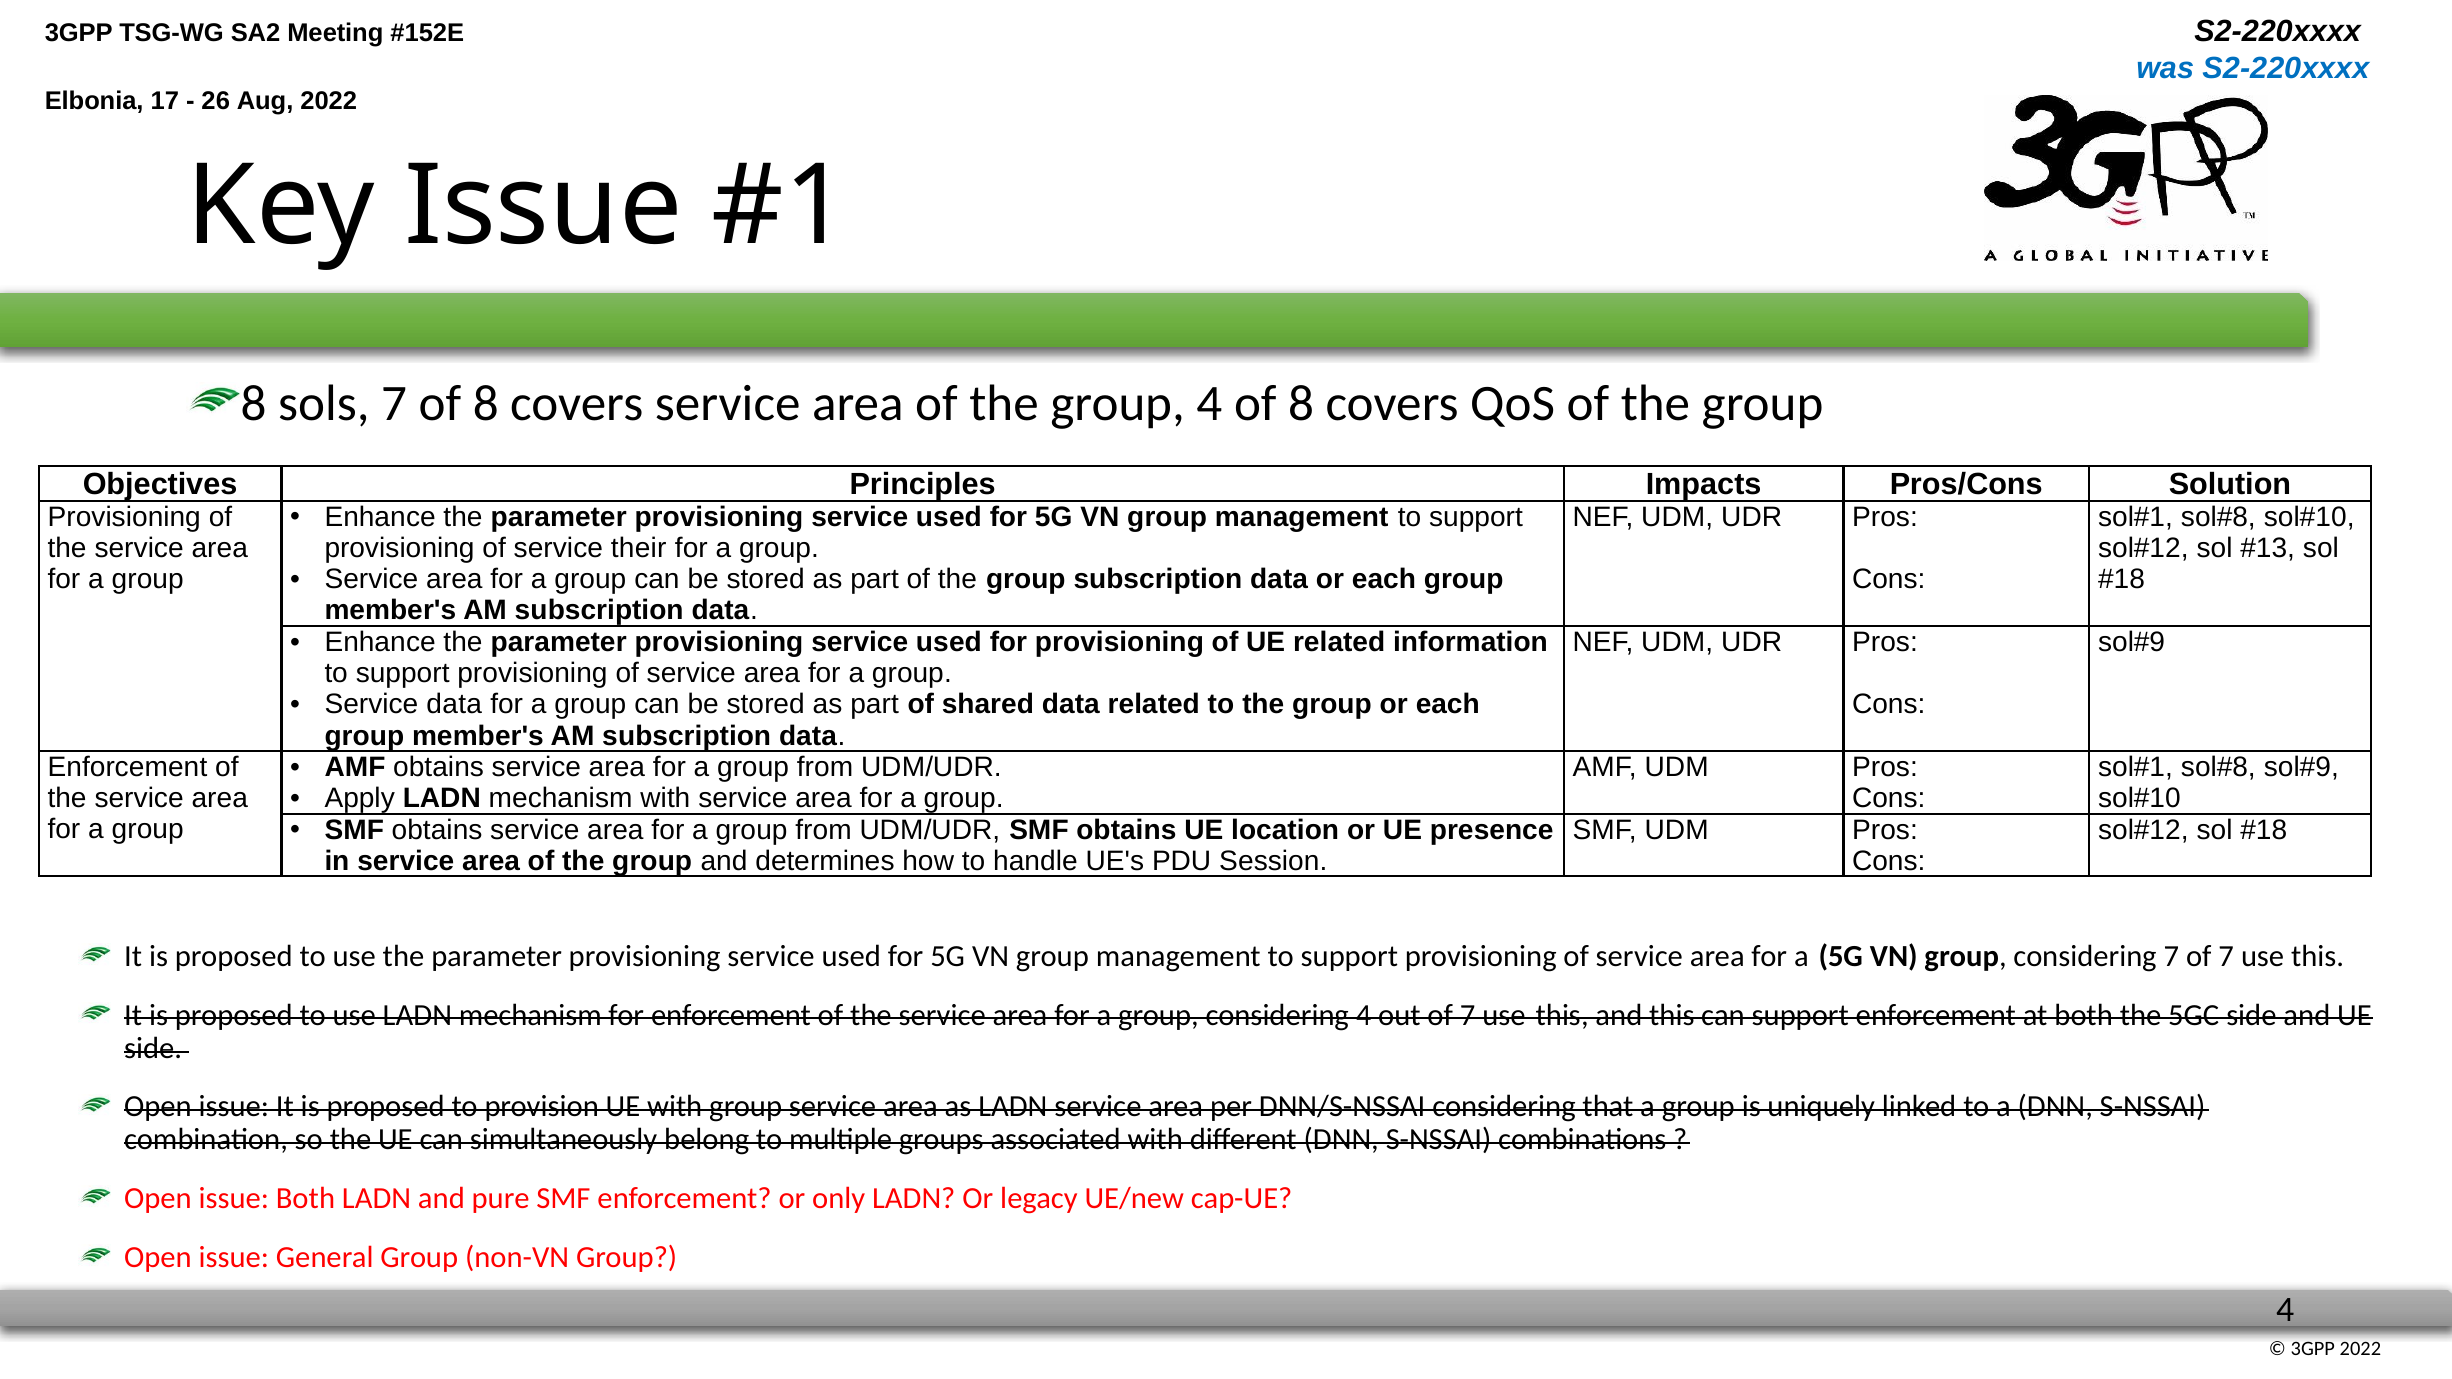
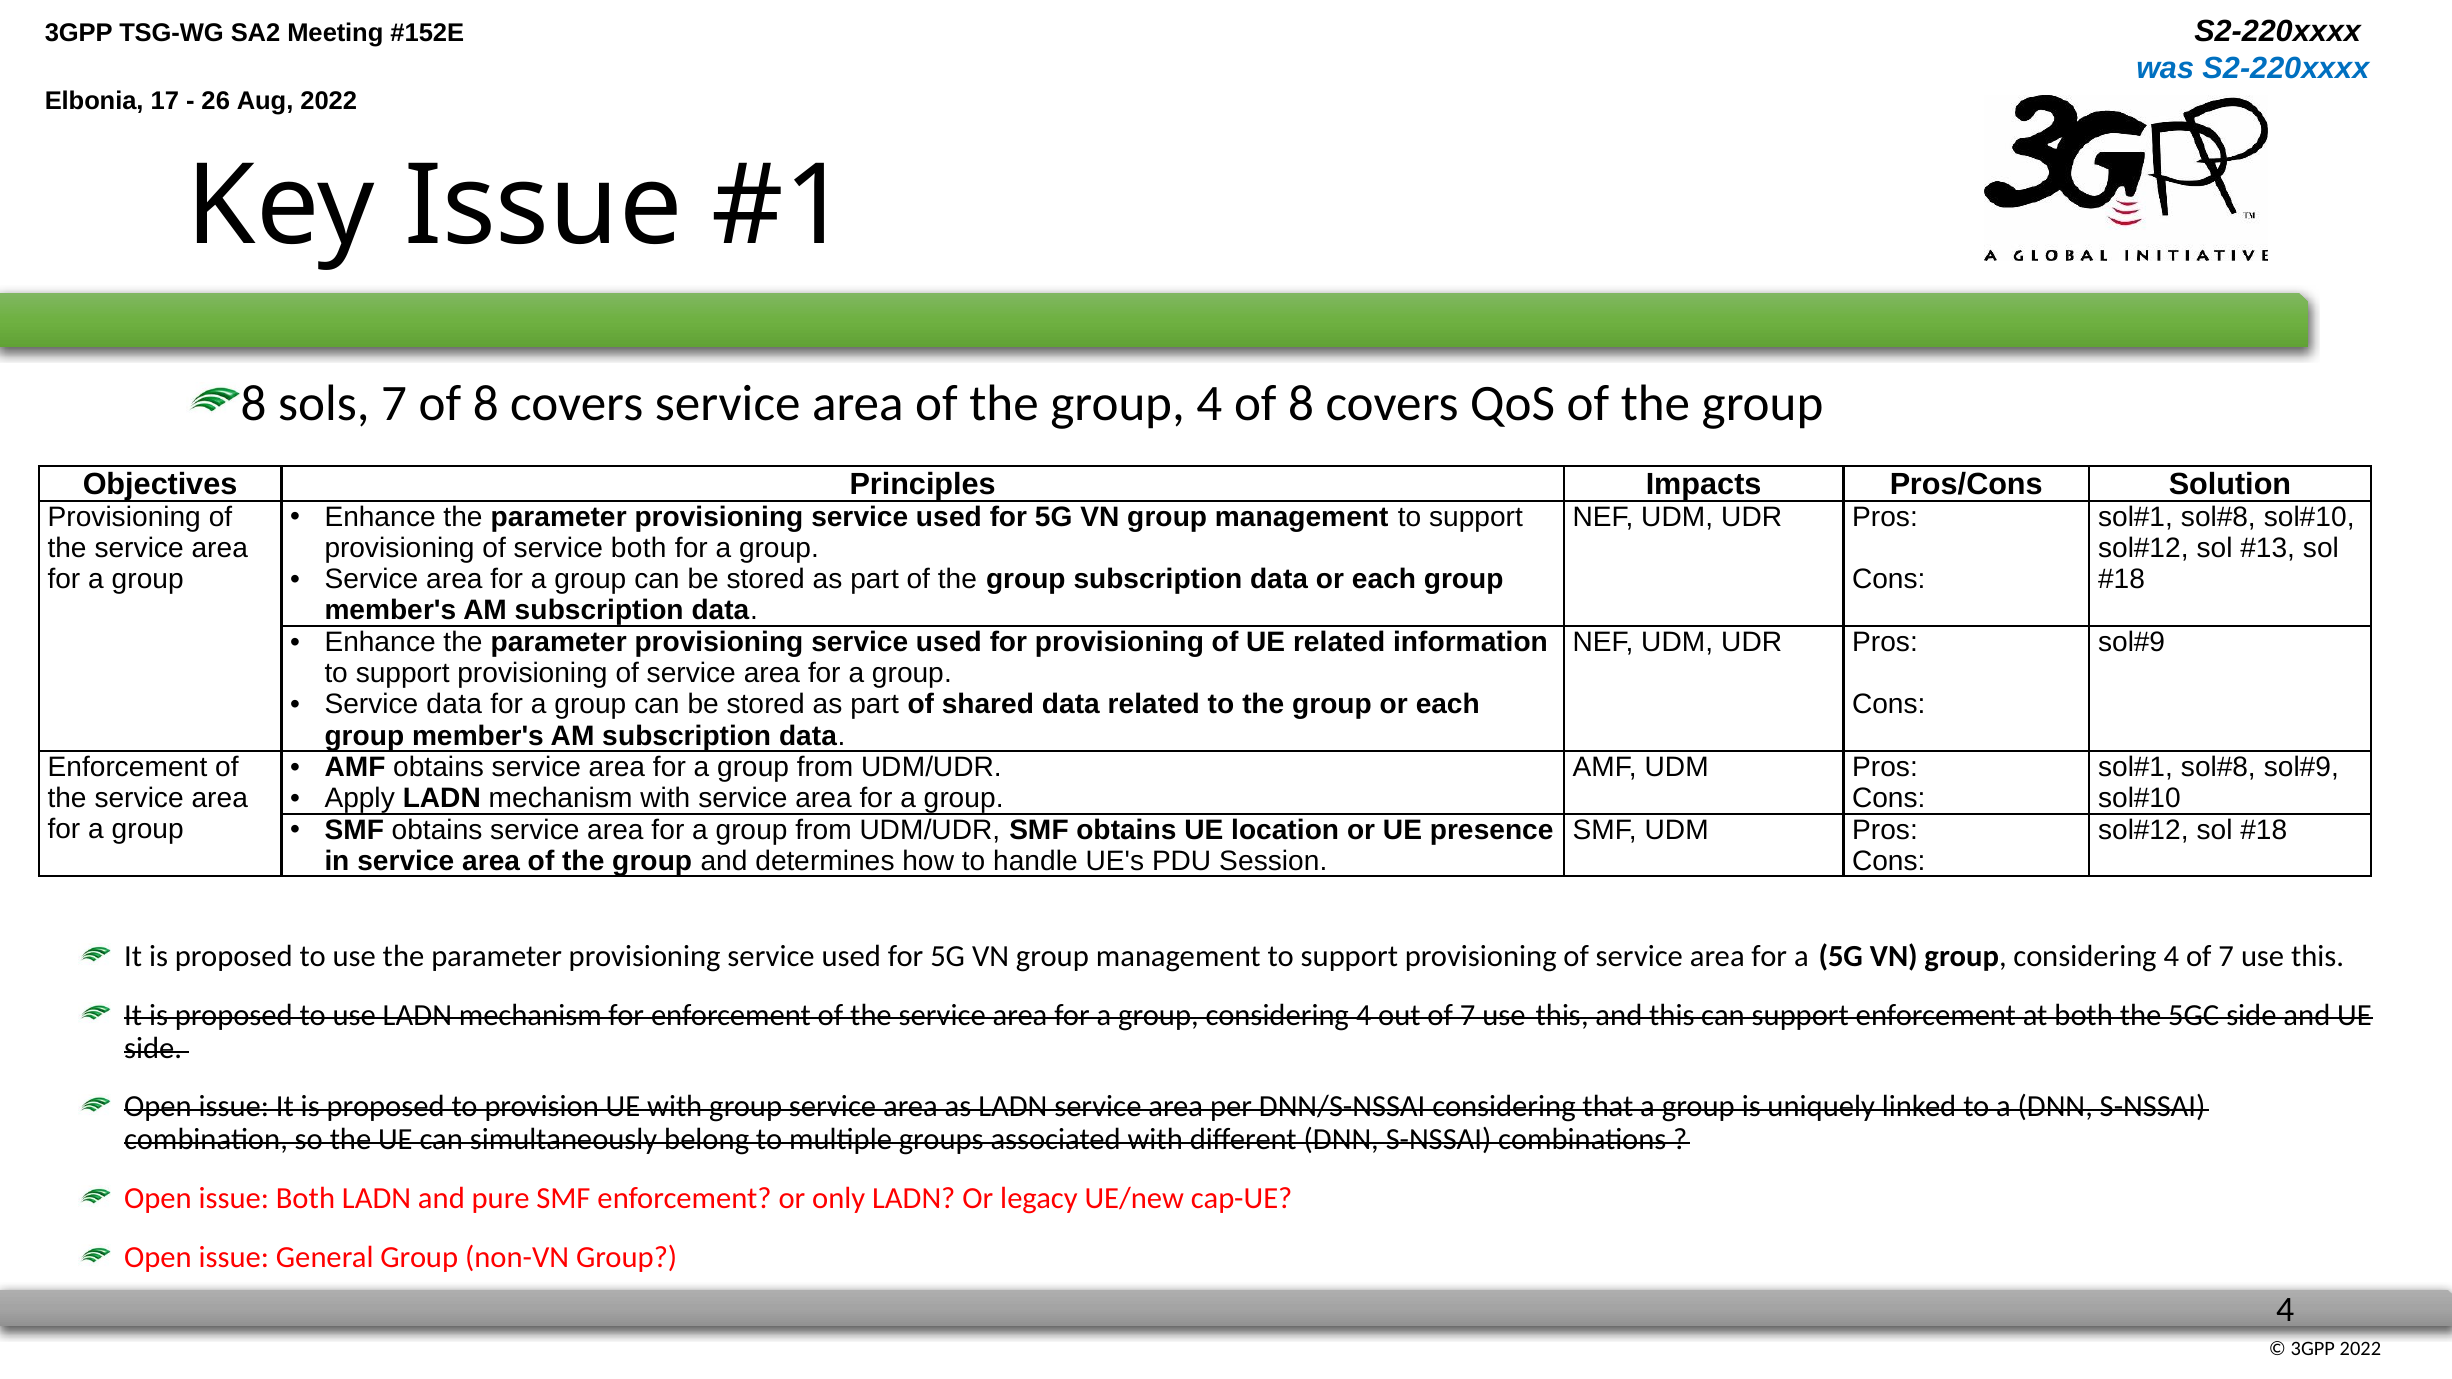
service their: their -> both (639, 548)
VN group considering 7: 7 -> 4 (2171, 957)
